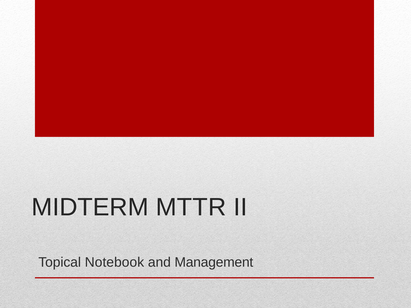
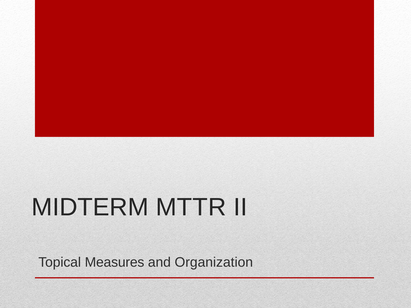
Notebook: Notebook -> Measures (115, 263)
Management: Management -> Organization (214, 263)
